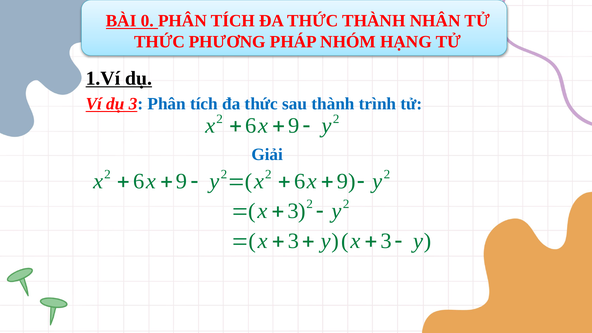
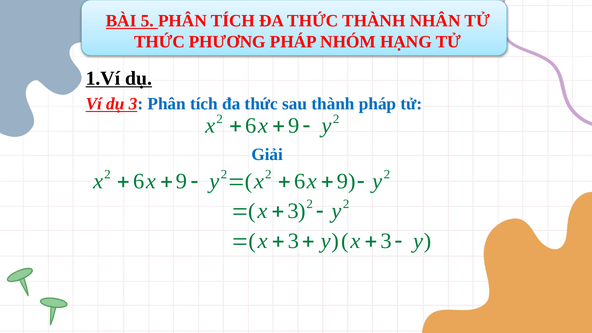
0: 0 -> 5 (147, 21)
thành trình: trình -> pháp (378, 104)
